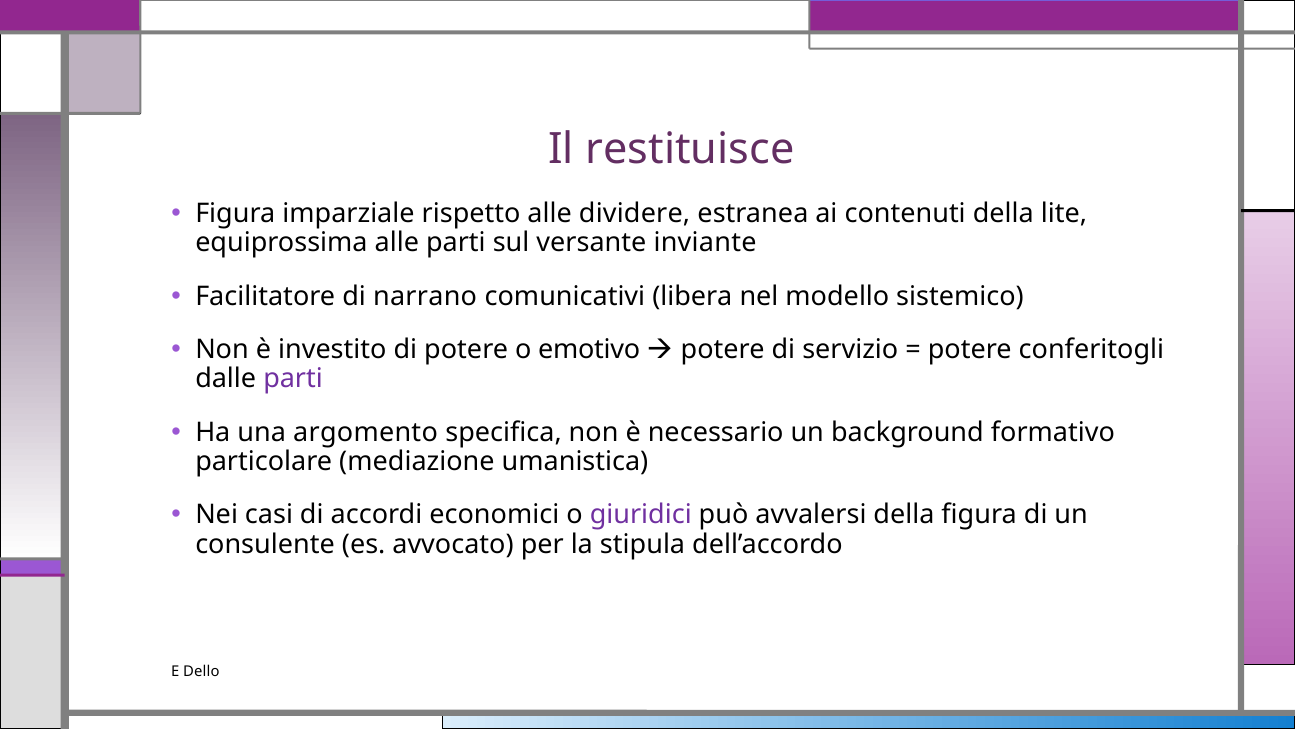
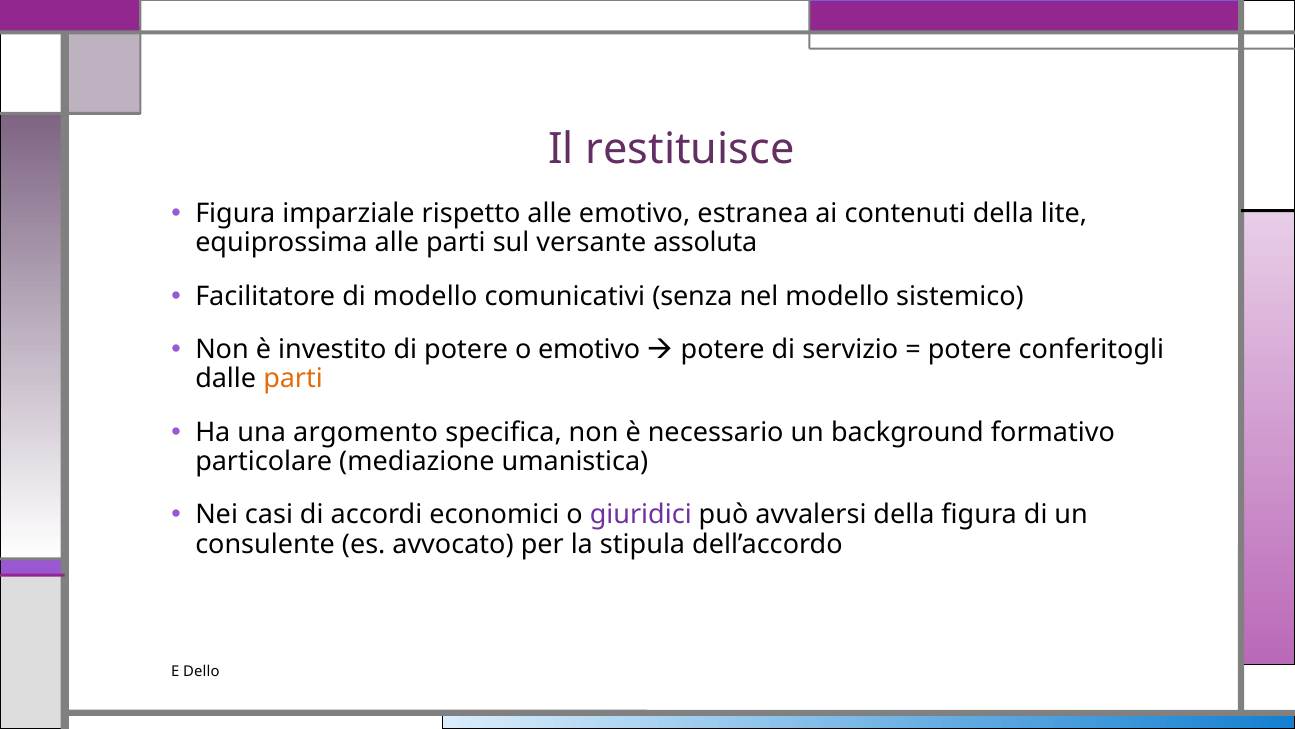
alle dividere: dividere -> emotivo (635, 214)
inviante: inviante -> assoluta (705, 243)
di narrano: narrano -> modello (425, 296)
libera: libera -> senza (692, 296)
parti colour: purple -> orange (293, 379)
